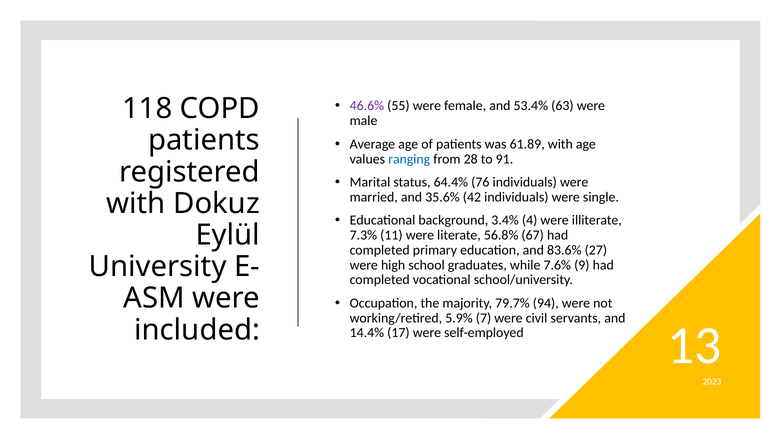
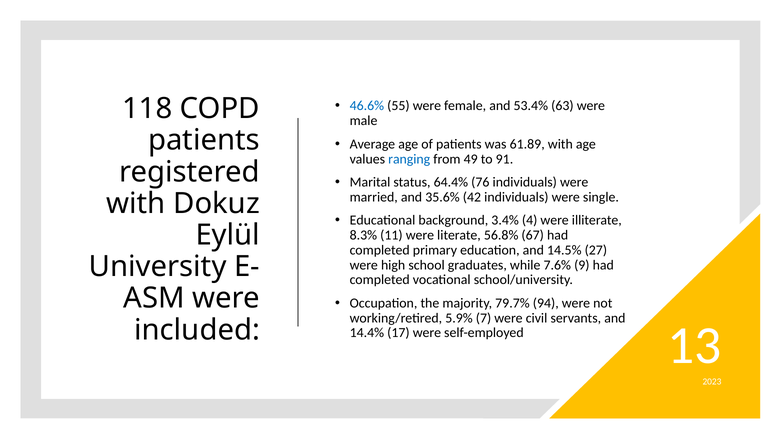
46.6% colour: purple -> blue (367, 106)
28: 28 -> 49 (471, 159)
7.3%: 7.3% -> 8.3% (363, 235)
83.6%: 83.6% -> 14.5% (564, 250)
